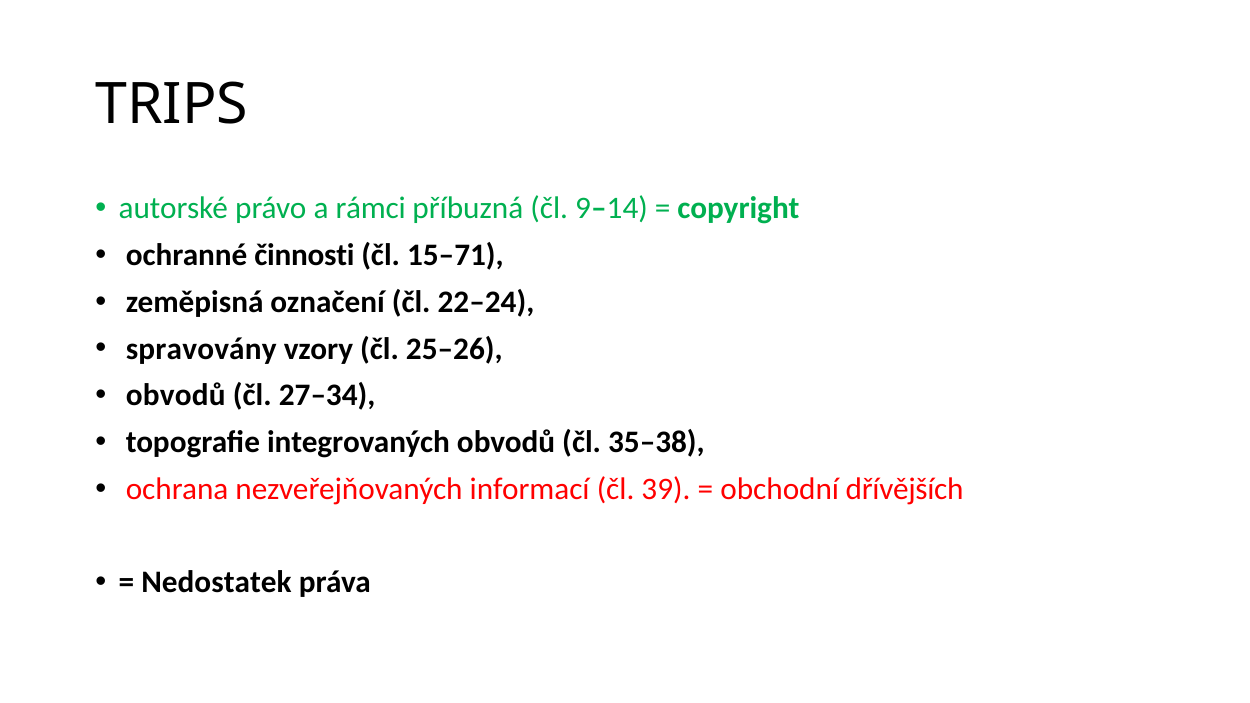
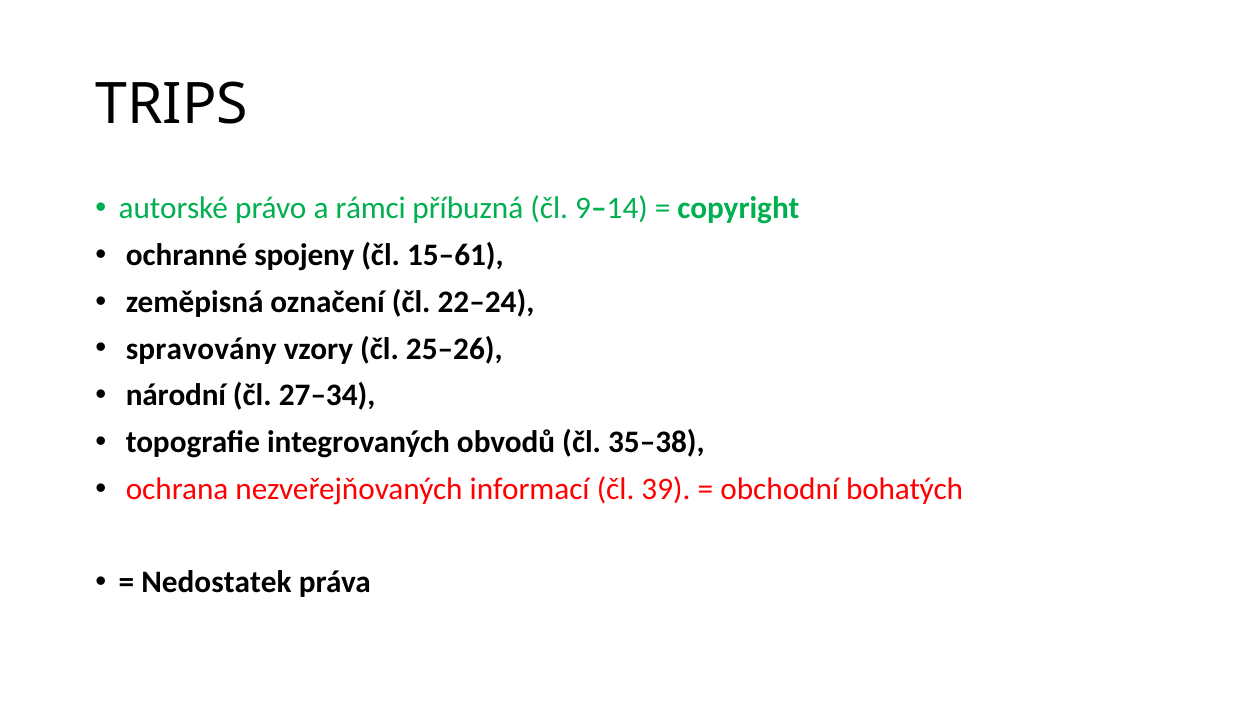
činnosti: činnosti -> spojeny (304, 255)
15–71: 15–71 -> 15–61 (455, 255)
obvodů: obvodů -> národní (176, 396)
dřívějších: dřívějších -> bohatých (905, 489)
